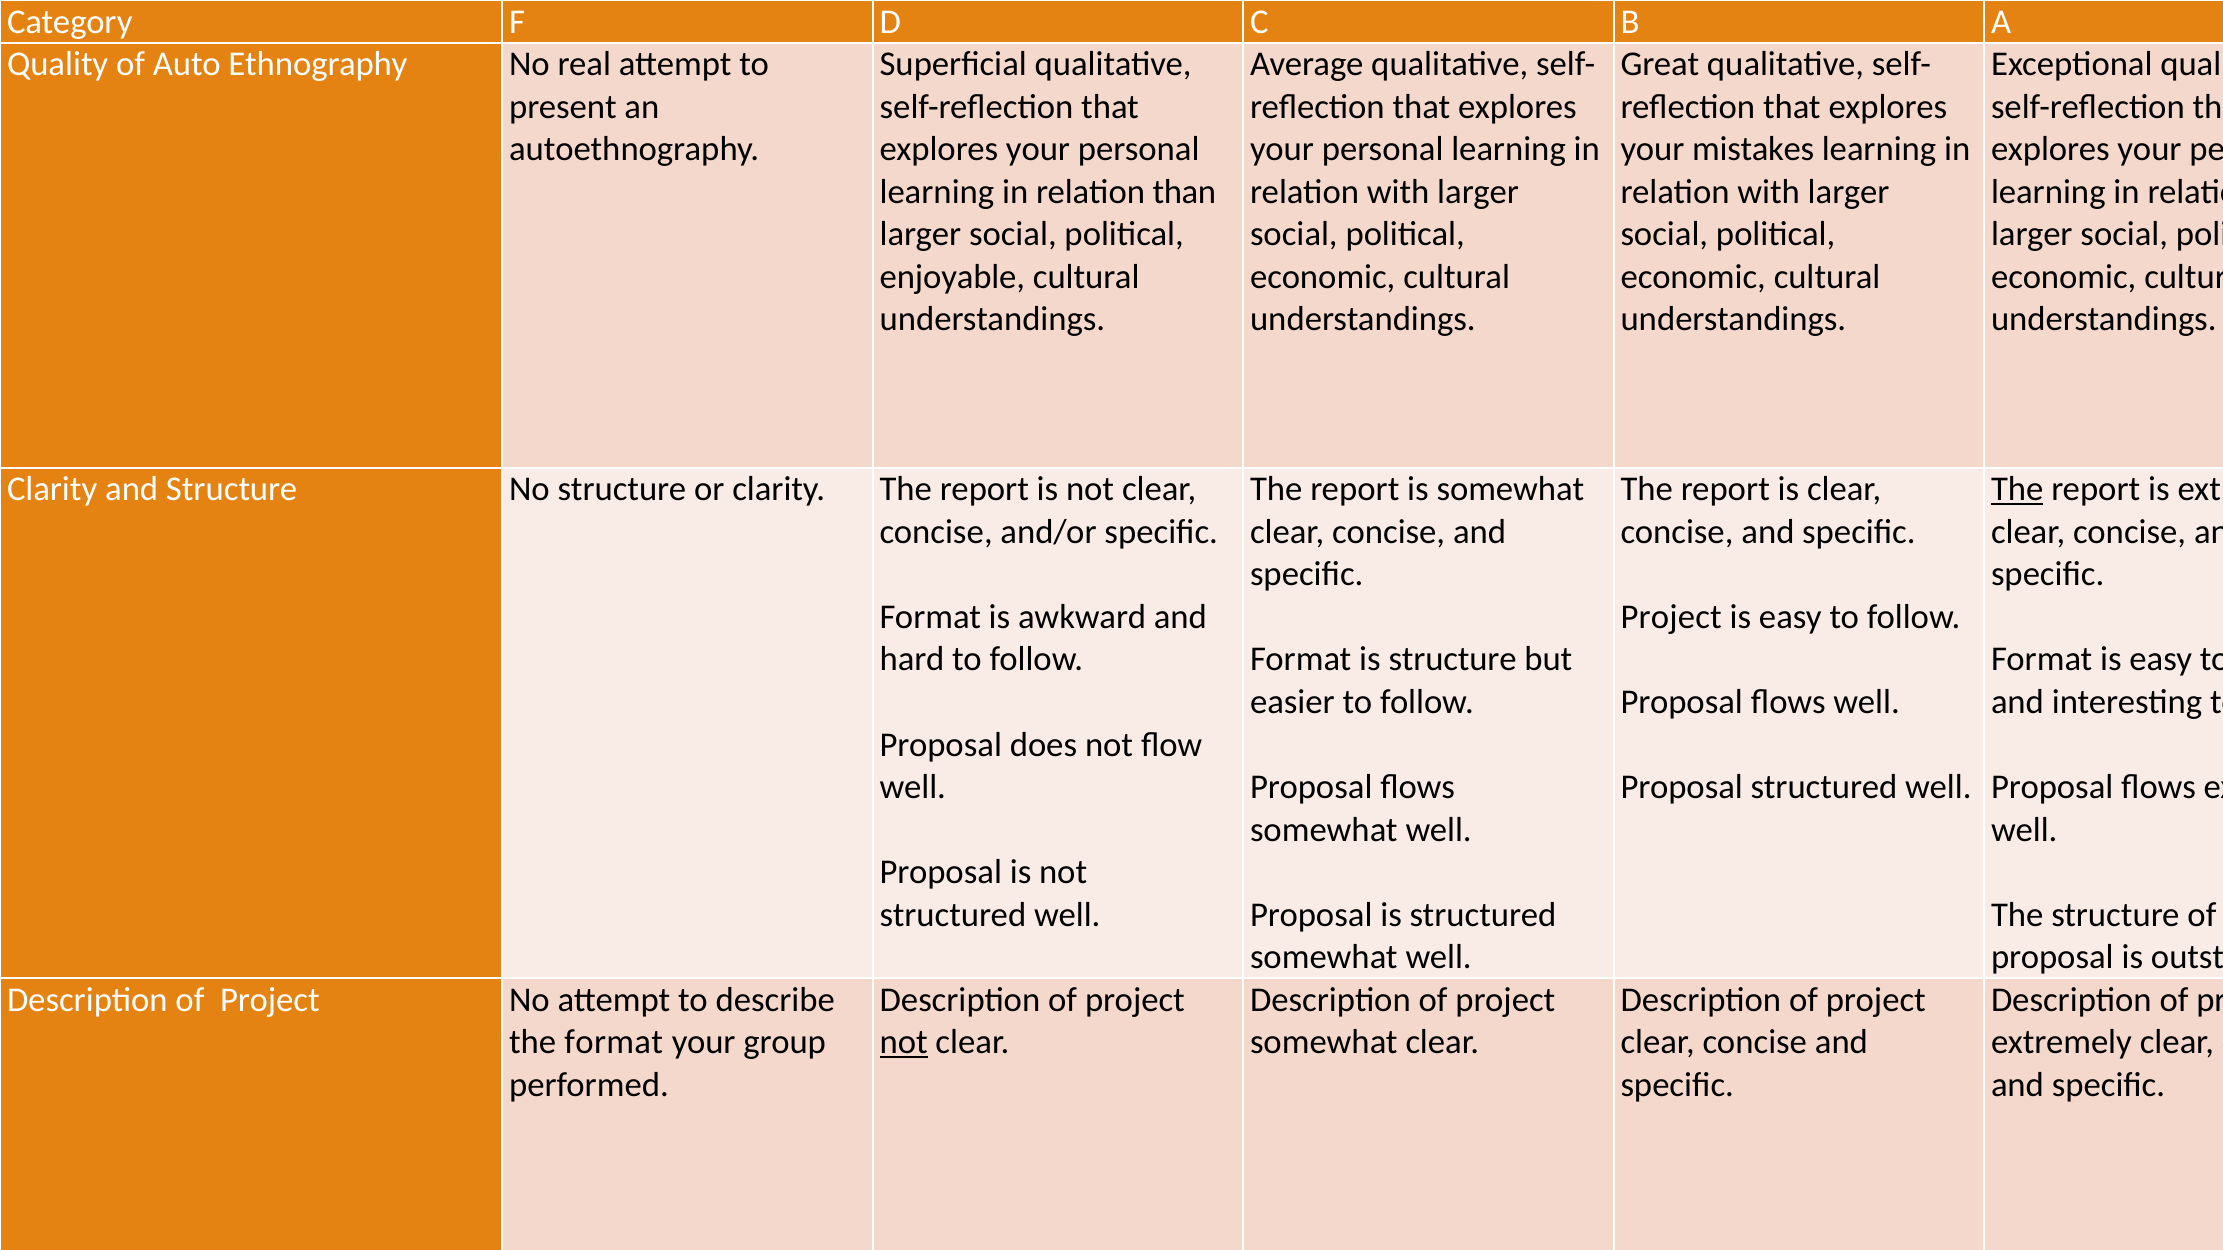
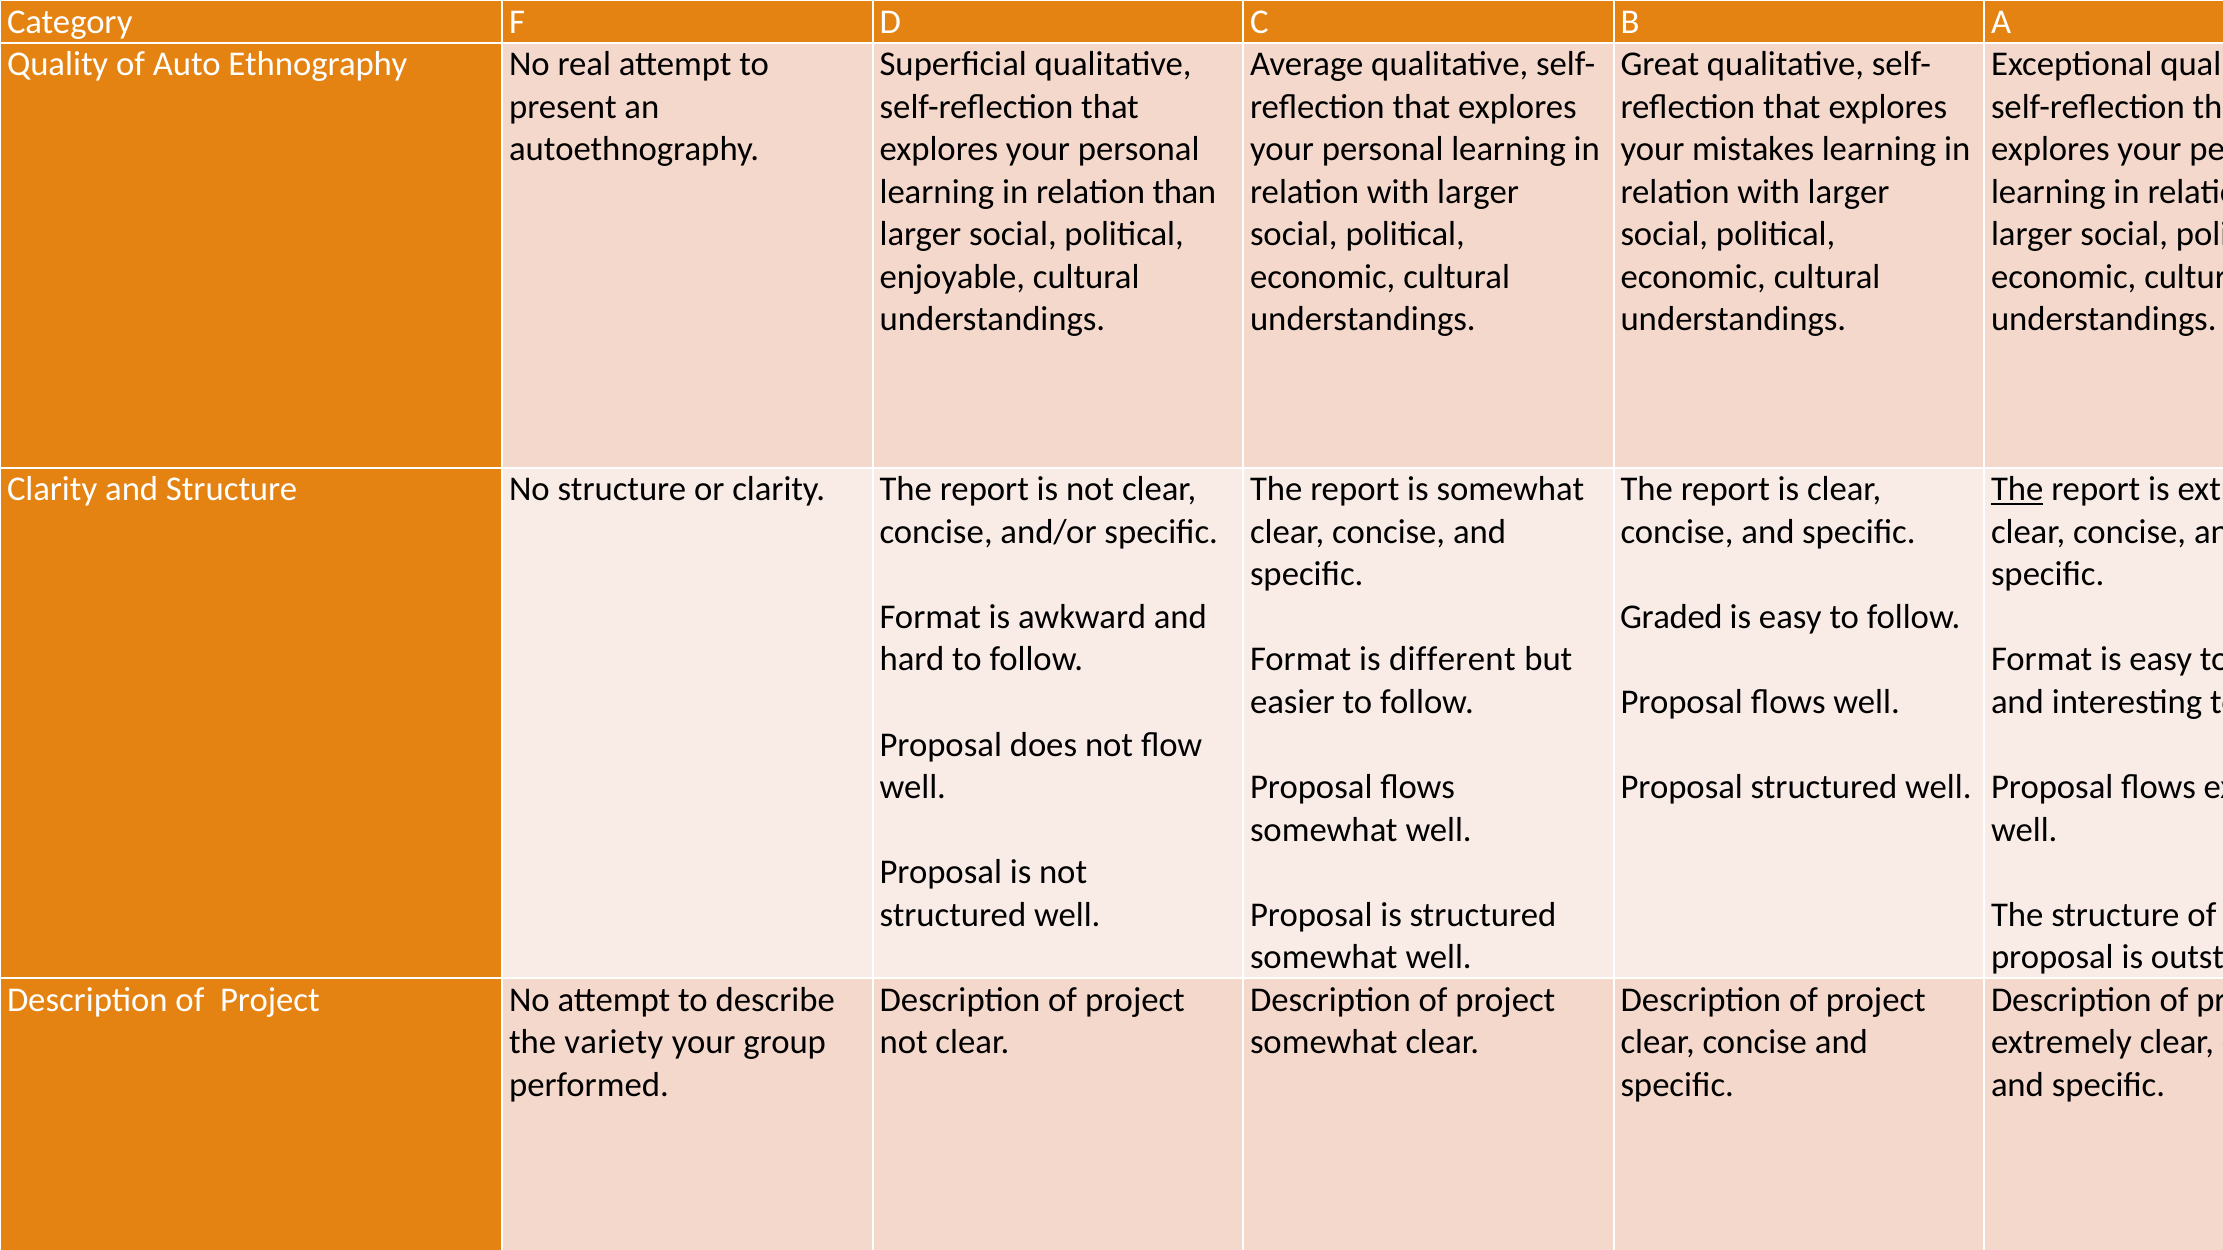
Project: Project -> Graded (1671, 617)
is structure: structure -> different (1452, 660)
the format: format -> variety (614, 1043)
not underline: present -> none (904, 1043)
